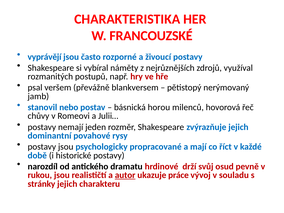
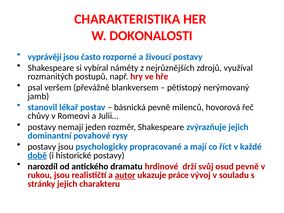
FRANCOUZSKÉ: FRANCOUZSKÉ -> DOKONALOSTI (151, 36)
nebo: nebo -> lékař (69, 107)
básnická horou: horou -> pevně (159, 107)
době underline: none -> present (37, 155)
